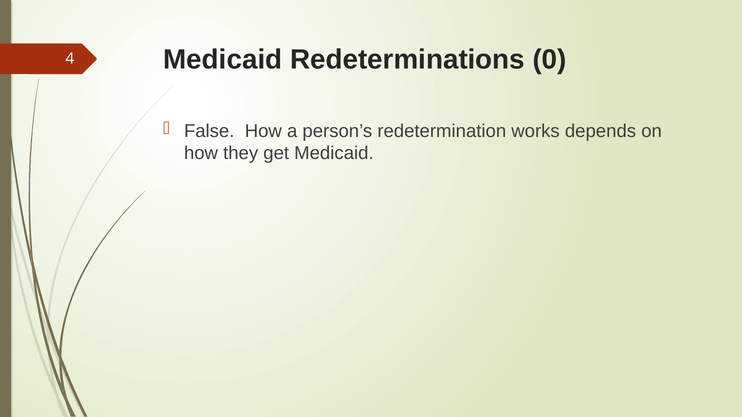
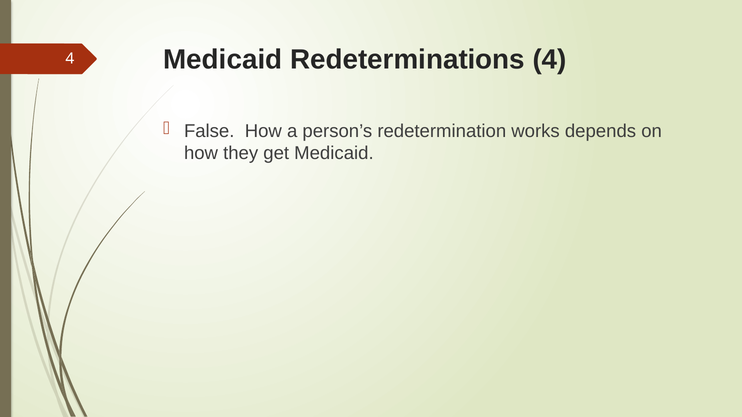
Redeterminations 0: 0 -> 4 (550, 59)
